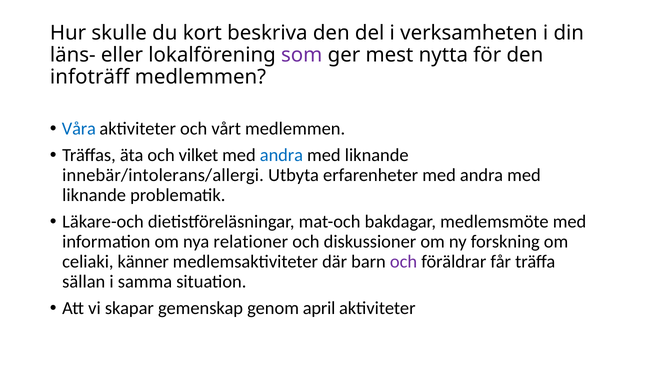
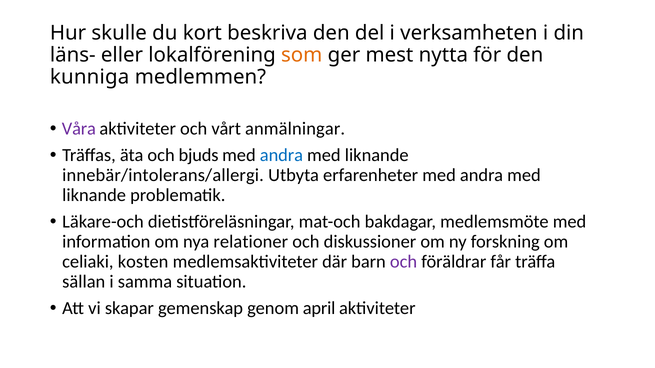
som colour: purple -> orange (302, 55)
infoträff: infoträff -> kunniga (90, 77)
Våra colour: blue -> purple (79, 129)
vårt medlemmen: medlemmen -> anmälningar (295, 129)
vilket: vilket -> bjuds (199, 156)
känner: känner -> kosten (143, 262)
